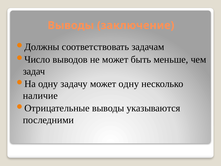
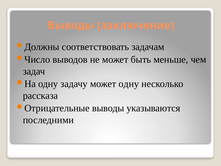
наличие: наличие -> рассказа (40, 96)
